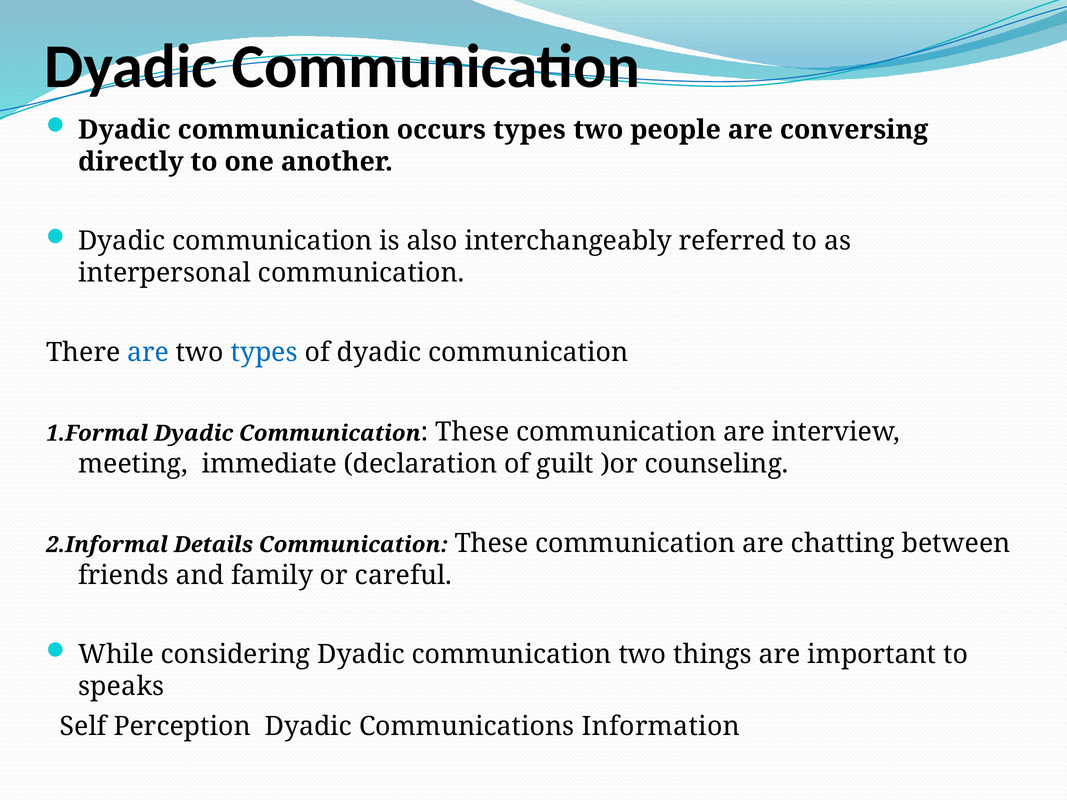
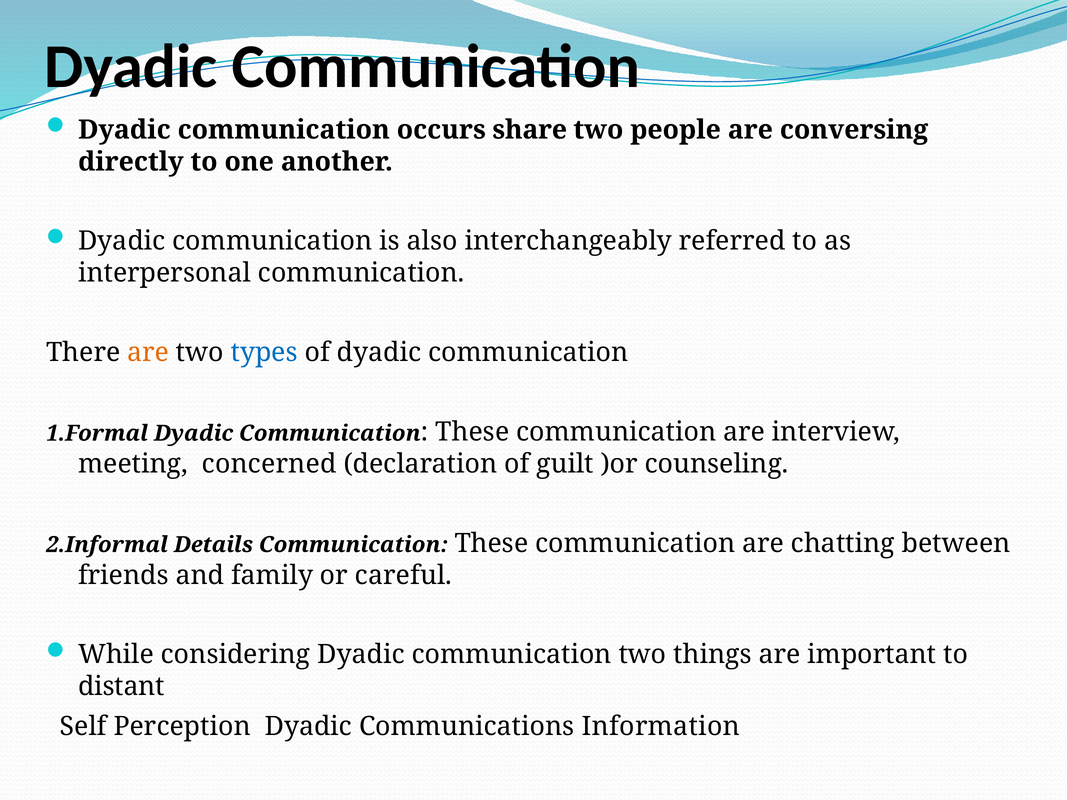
occurs types: types -> share (530, 130)
are colour: blue -> orange (148, 353)
immediate: immediate -> concerned (269, 464)
speaks: speaks -> distant (121, 687)
